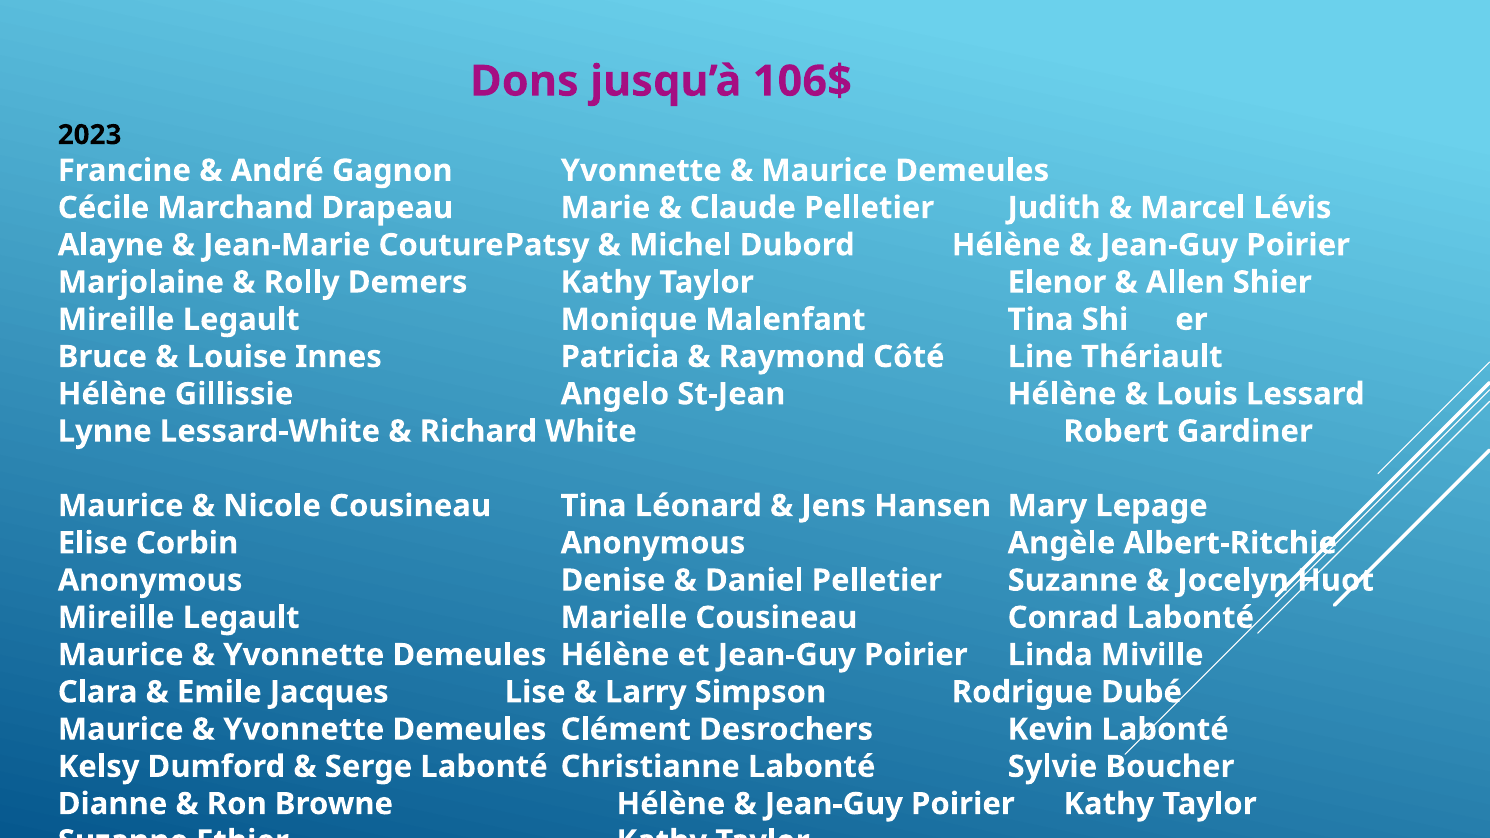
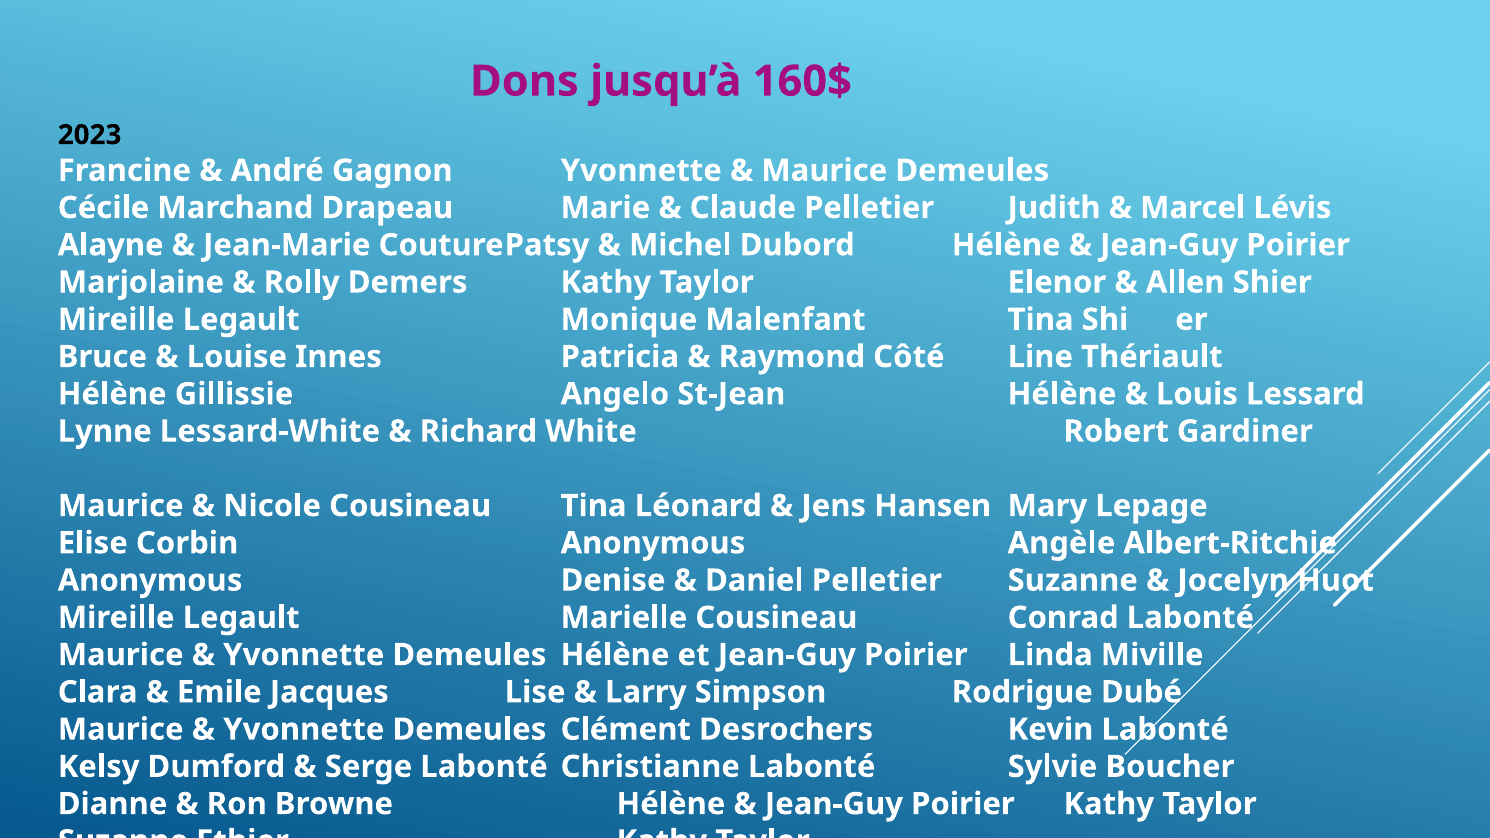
106$: 106$ -> 160$ (802, 81)
